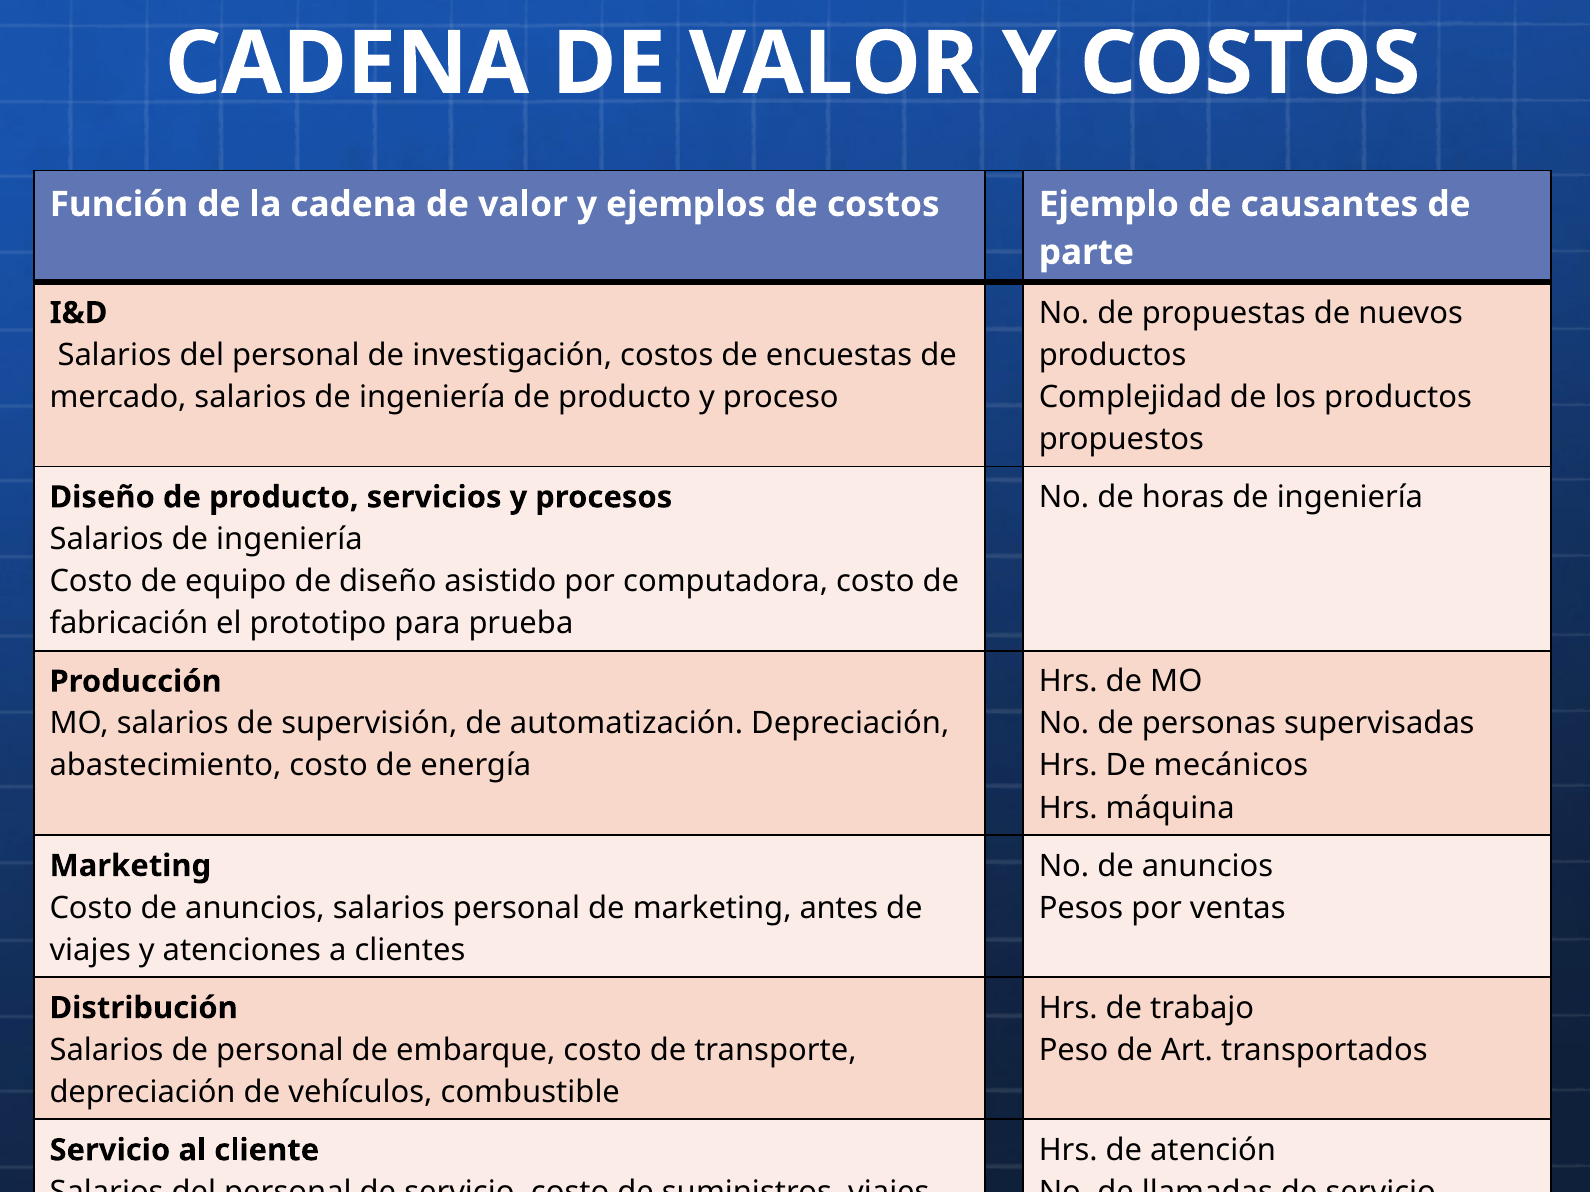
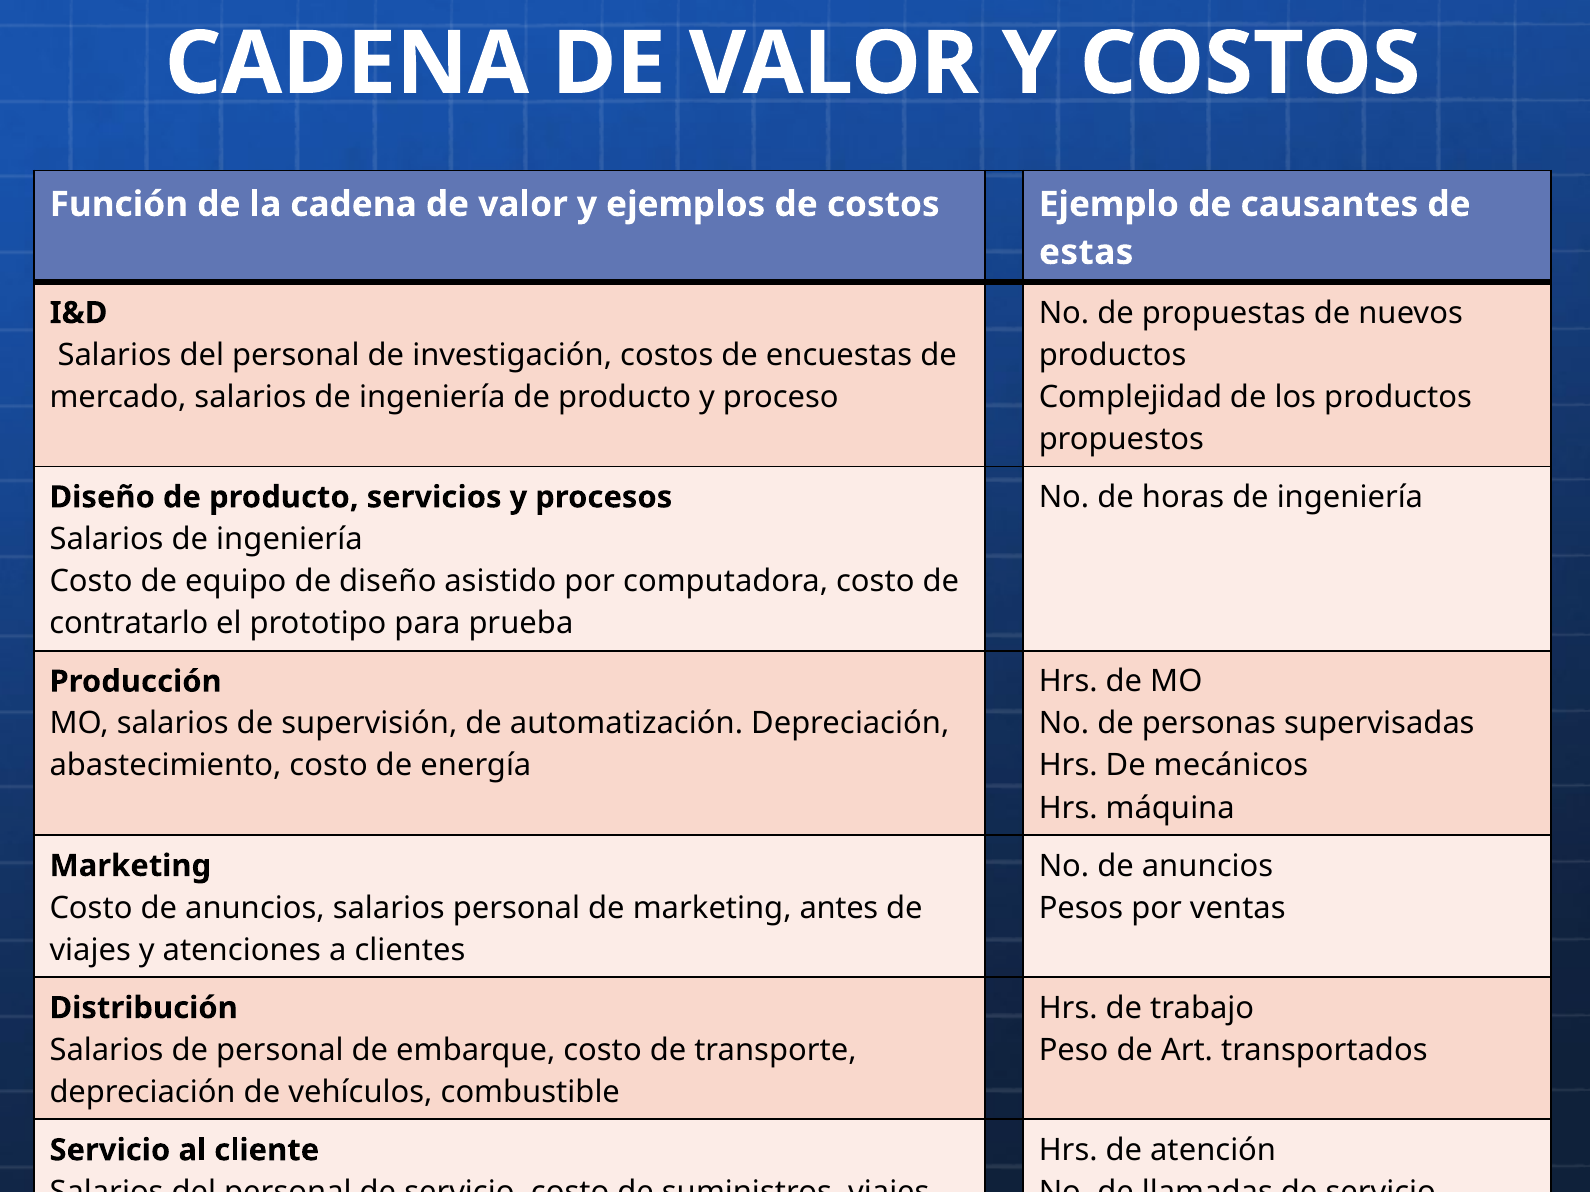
parte: parte -> estas (1086, 252)
fabricación: fabricación -> contratarlo (129, 624)
